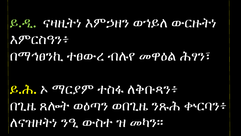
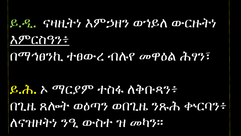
እምርስዓን፥ underline: none -> present (40, 39)
